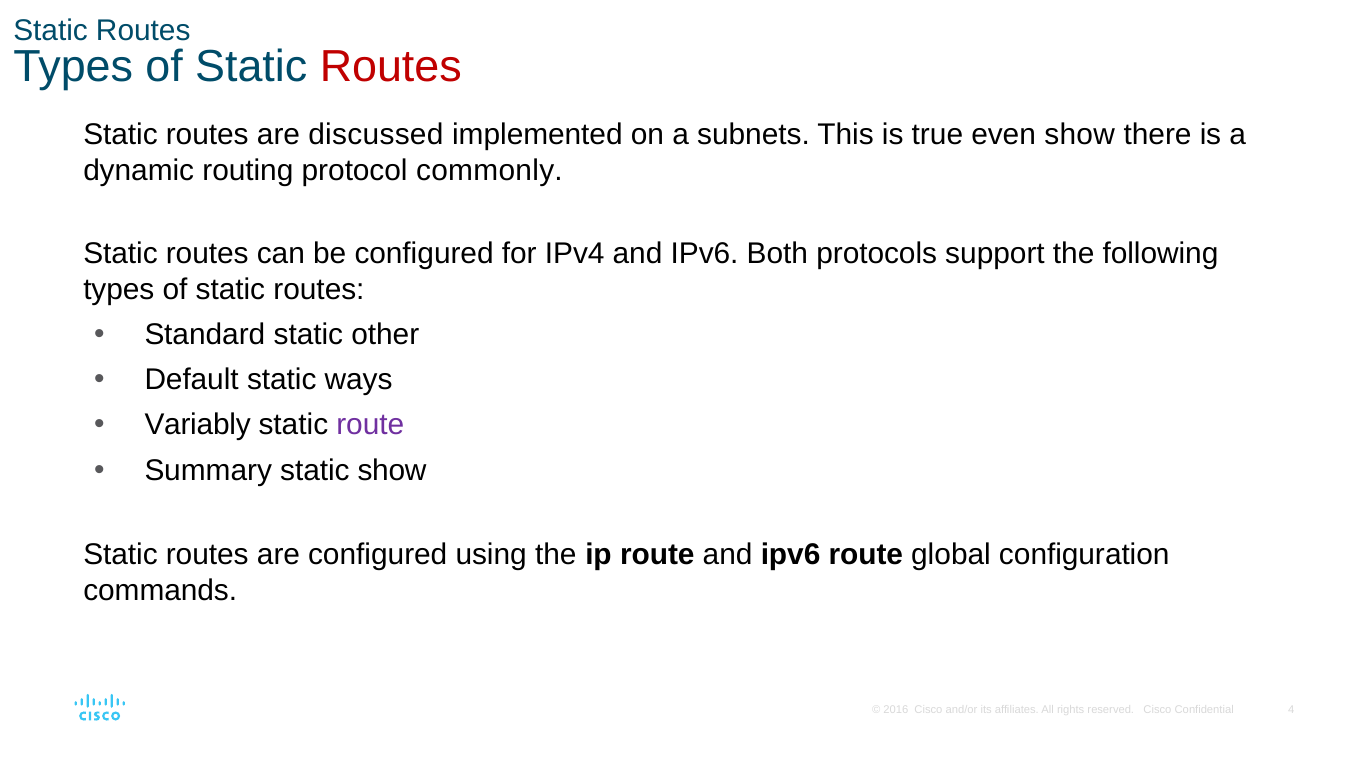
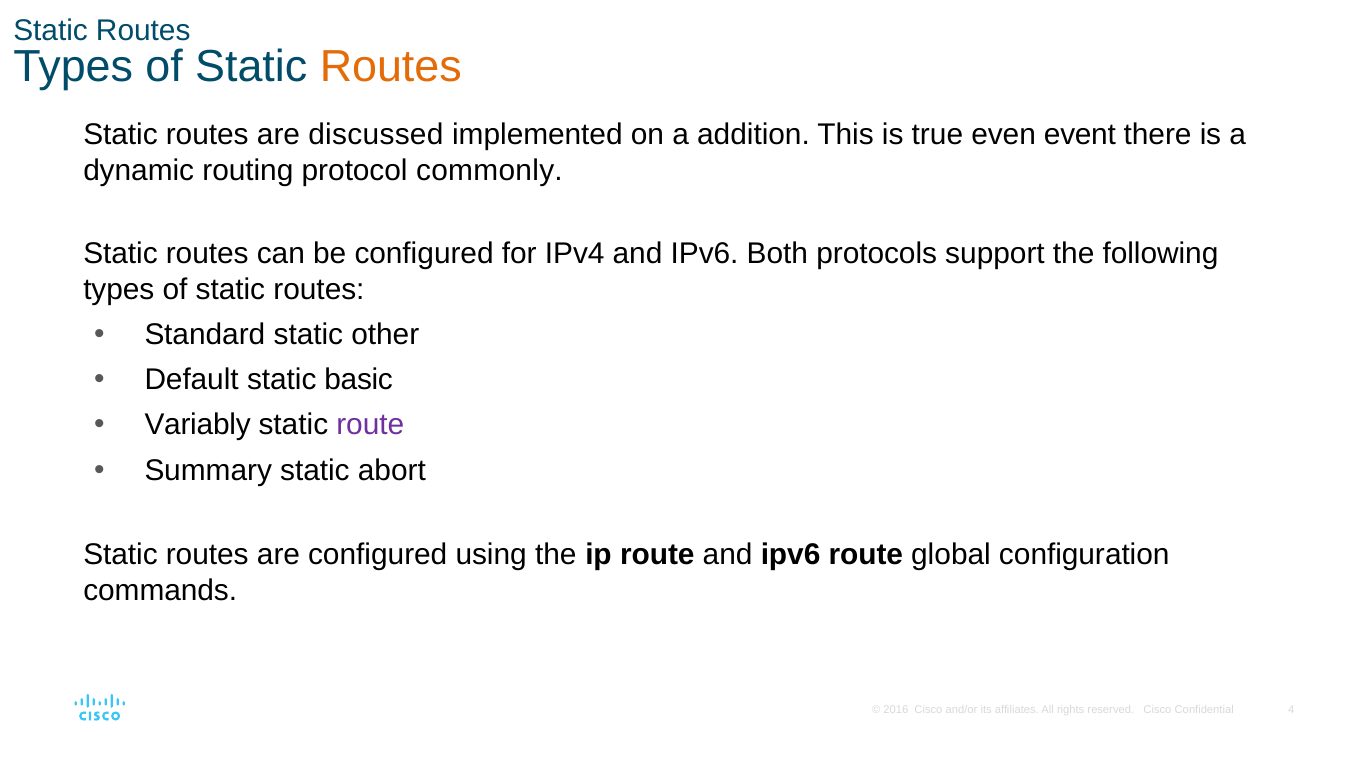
Routes colour: red -> orange (391, 66)
subnets: subnets -> addition (753, 134)
even show: show -> event (1080, 134)
ways: ways -> basic (359, 380)
static show: show -> abort (392, 470)
